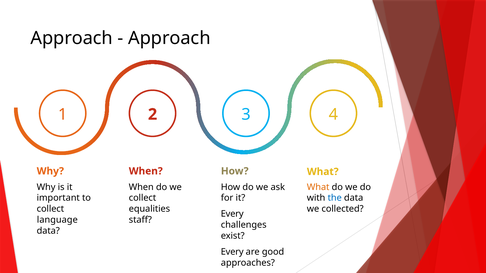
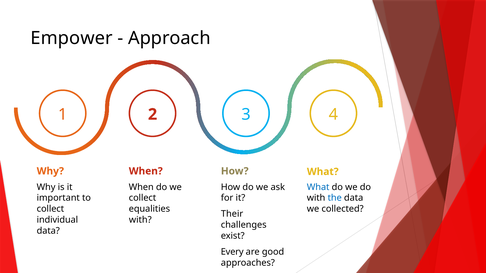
Approach: Approach -> Empower (72, 38)
What colour: orange -> blue (318, 187)
Every: Every -> Their (232, 214)
language: language -> individual (57, 220)
staff: staff -> with (140, 220)
